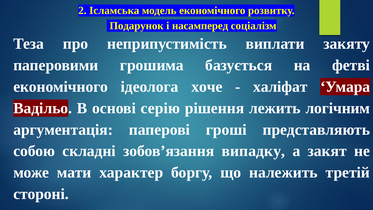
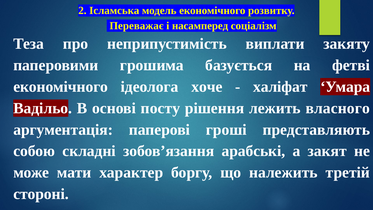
Подарунок: Подарунок -> Переважає (137, 26)
серію: серію -> посту (160, 108)
логічним: логічним -> власного (338, 108)
випадку: випадку -> арабські (253, 151)
